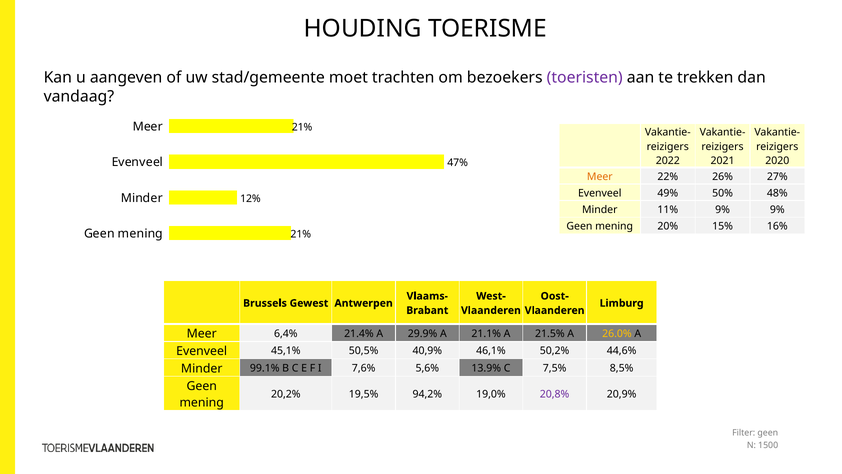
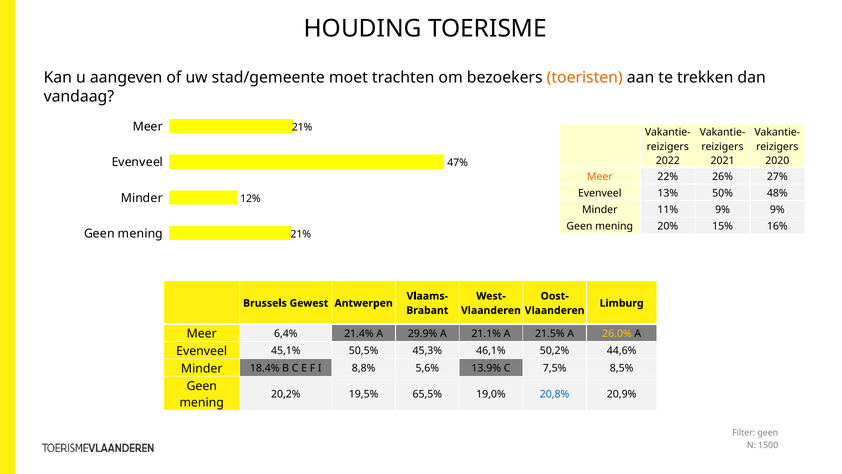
toeristen colour: purple -> orange (585, 77)
49%: 49% -> 13% (668, 193)
40,9%: 40,9% -> 45,3% (427, 351)
99.1%: 99.1% -> 18.4% (265, 368)
7,6%: 7,6% -> 8,8% (364, 368)
94,2%: 94,2% -> 65,5% (427, 394)
20,8% colour: purple -> blue (555, 394)
